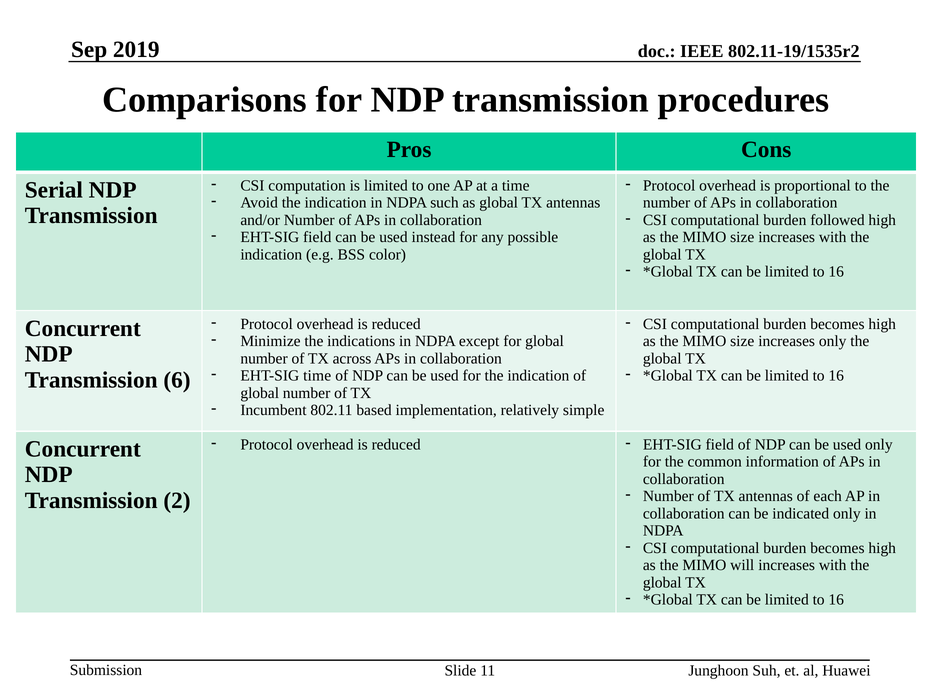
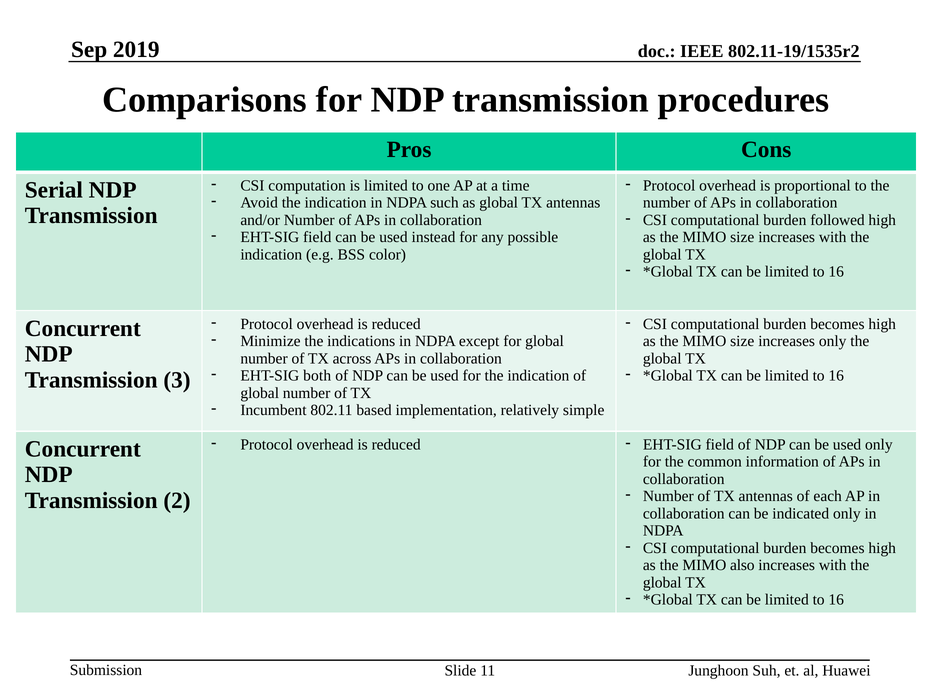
EHT-SIG time: time -> both (317, 376)
6: 6 -> 3 (177, 380)
will: will -> also (742, 565)
